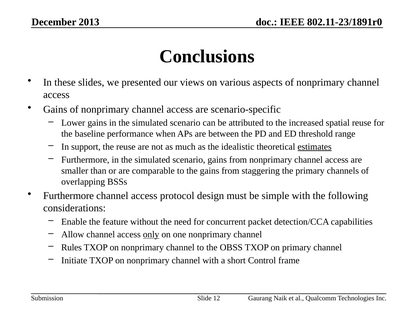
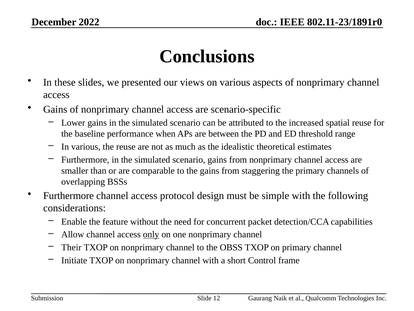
2013: 2013 -> 2022 (89, 22)
In support: support -> various (86, 147)
estimates underline: present -> none (315, 147)
Rules: Rules -> Their (71, 247)
